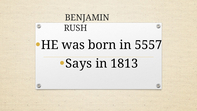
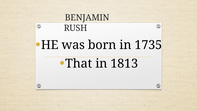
5557: 5557 -> 1735 (148, 45)
Says: Says -> That (79, 63)
